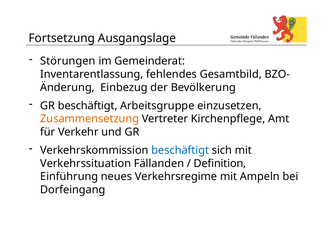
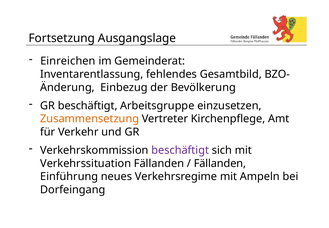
Störungen: Störungen -> Einreichen (68, 61)
beschäftigt colour: blue -> purple (180, 150)
Definition: Definition -> Fällanden (220, 163)
